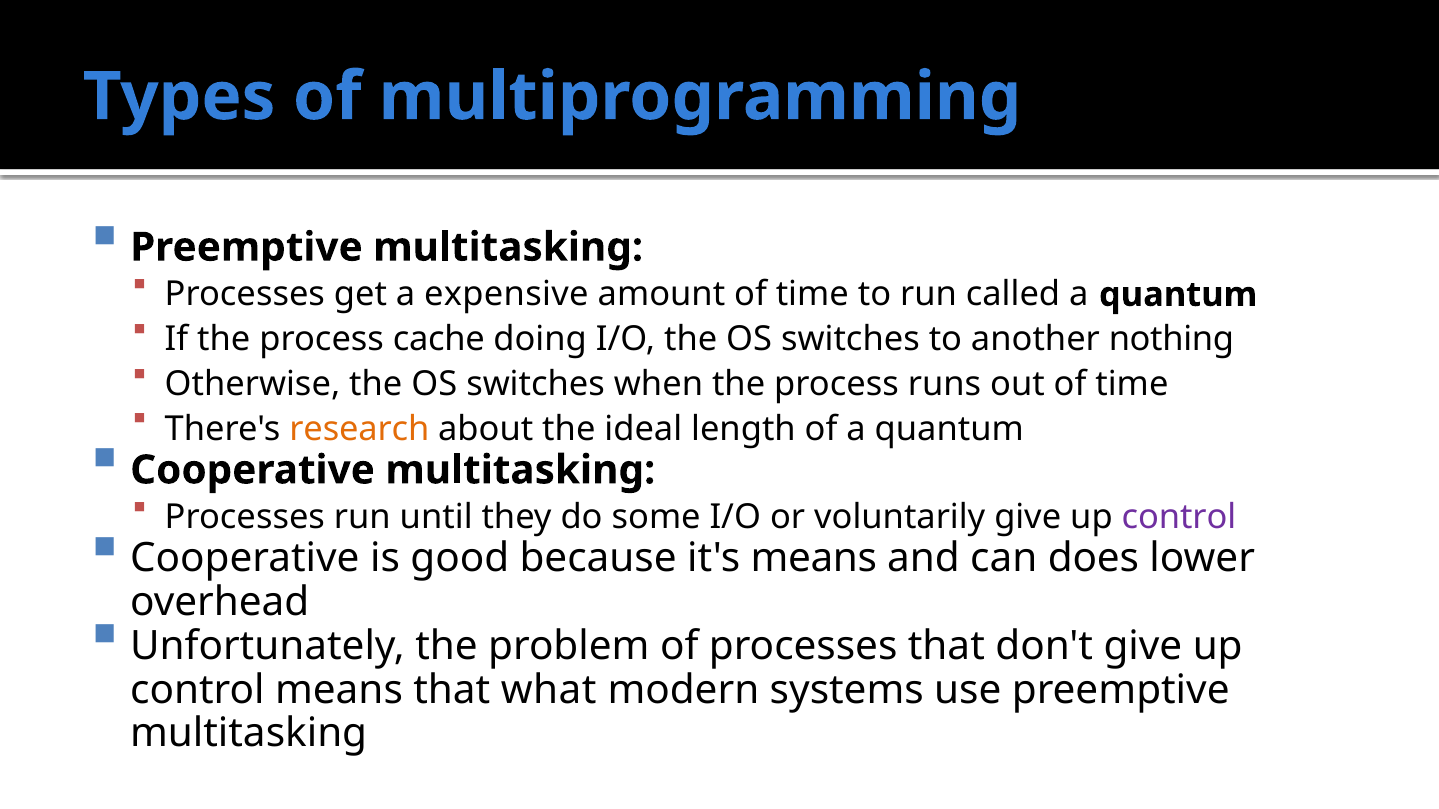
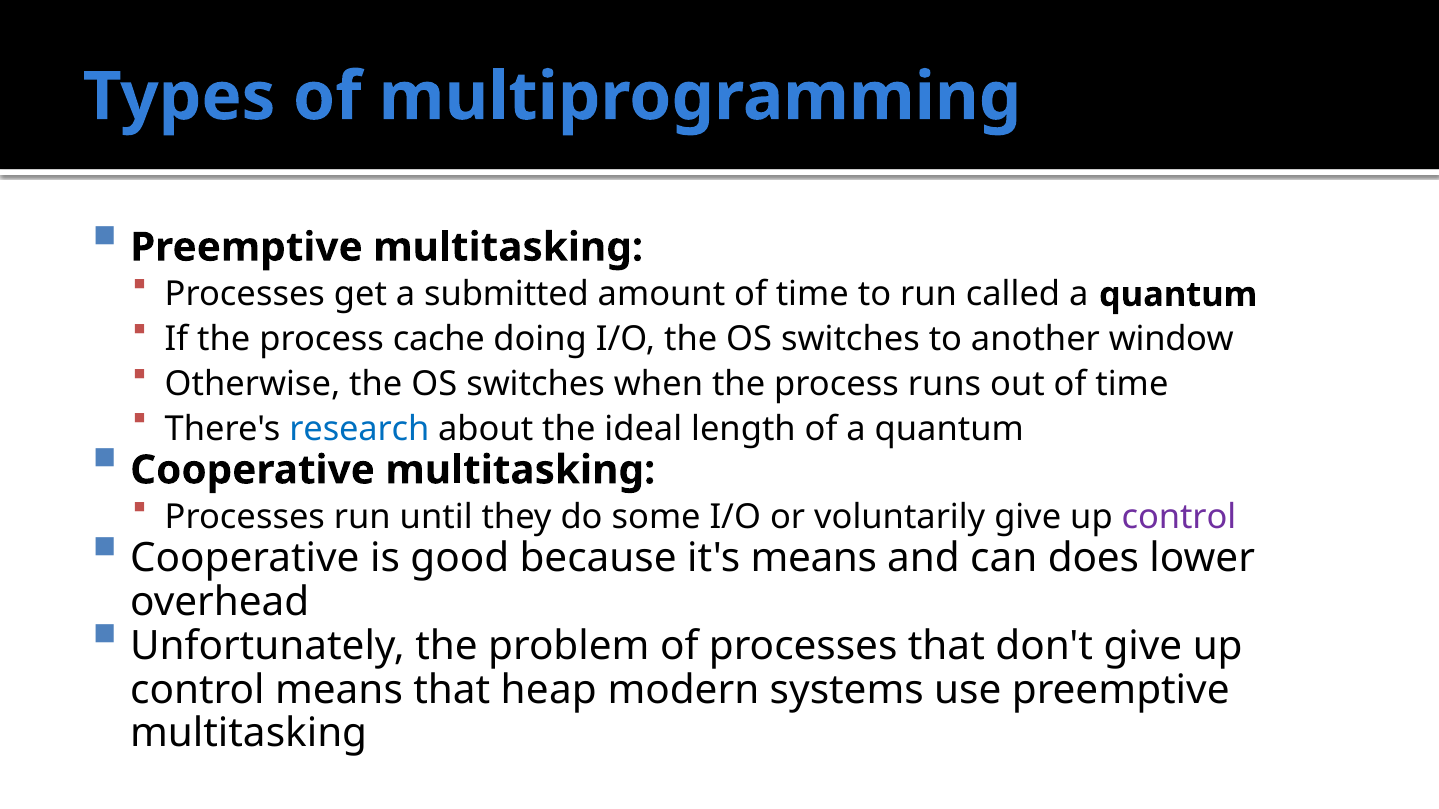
expensive: expensive -> submitted (507, 295)
nothing: nothing -> window (1171, 340)
research colour: orange -> blue (359, 429)
what: what -> heap (549, 690)
